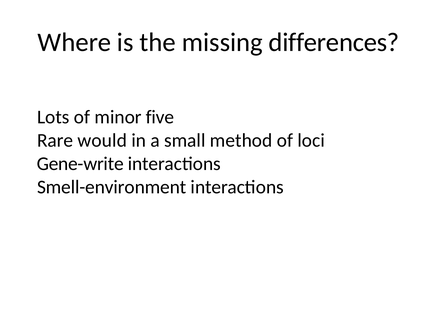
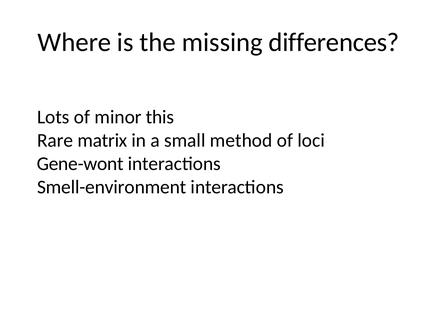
five: five -> this (160, 117)
would: would -> matrix (102, 140)
Gene-write: Gene-write -> Gene-wont (80, 164)
